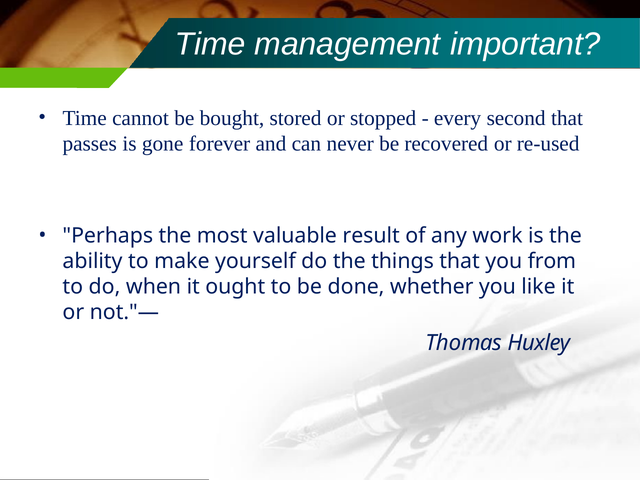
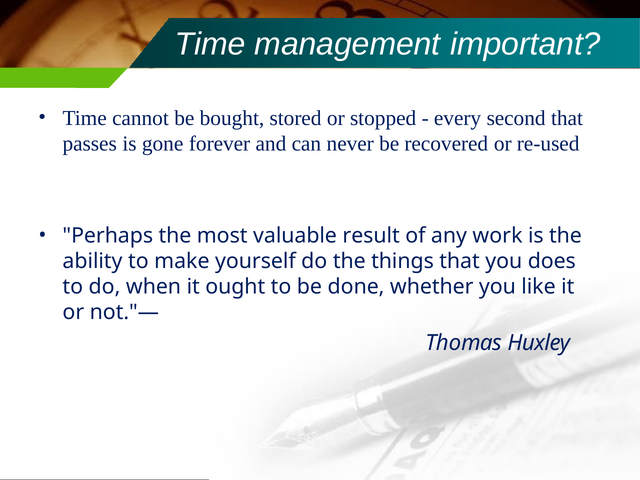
from: from -> does (552, 261)
